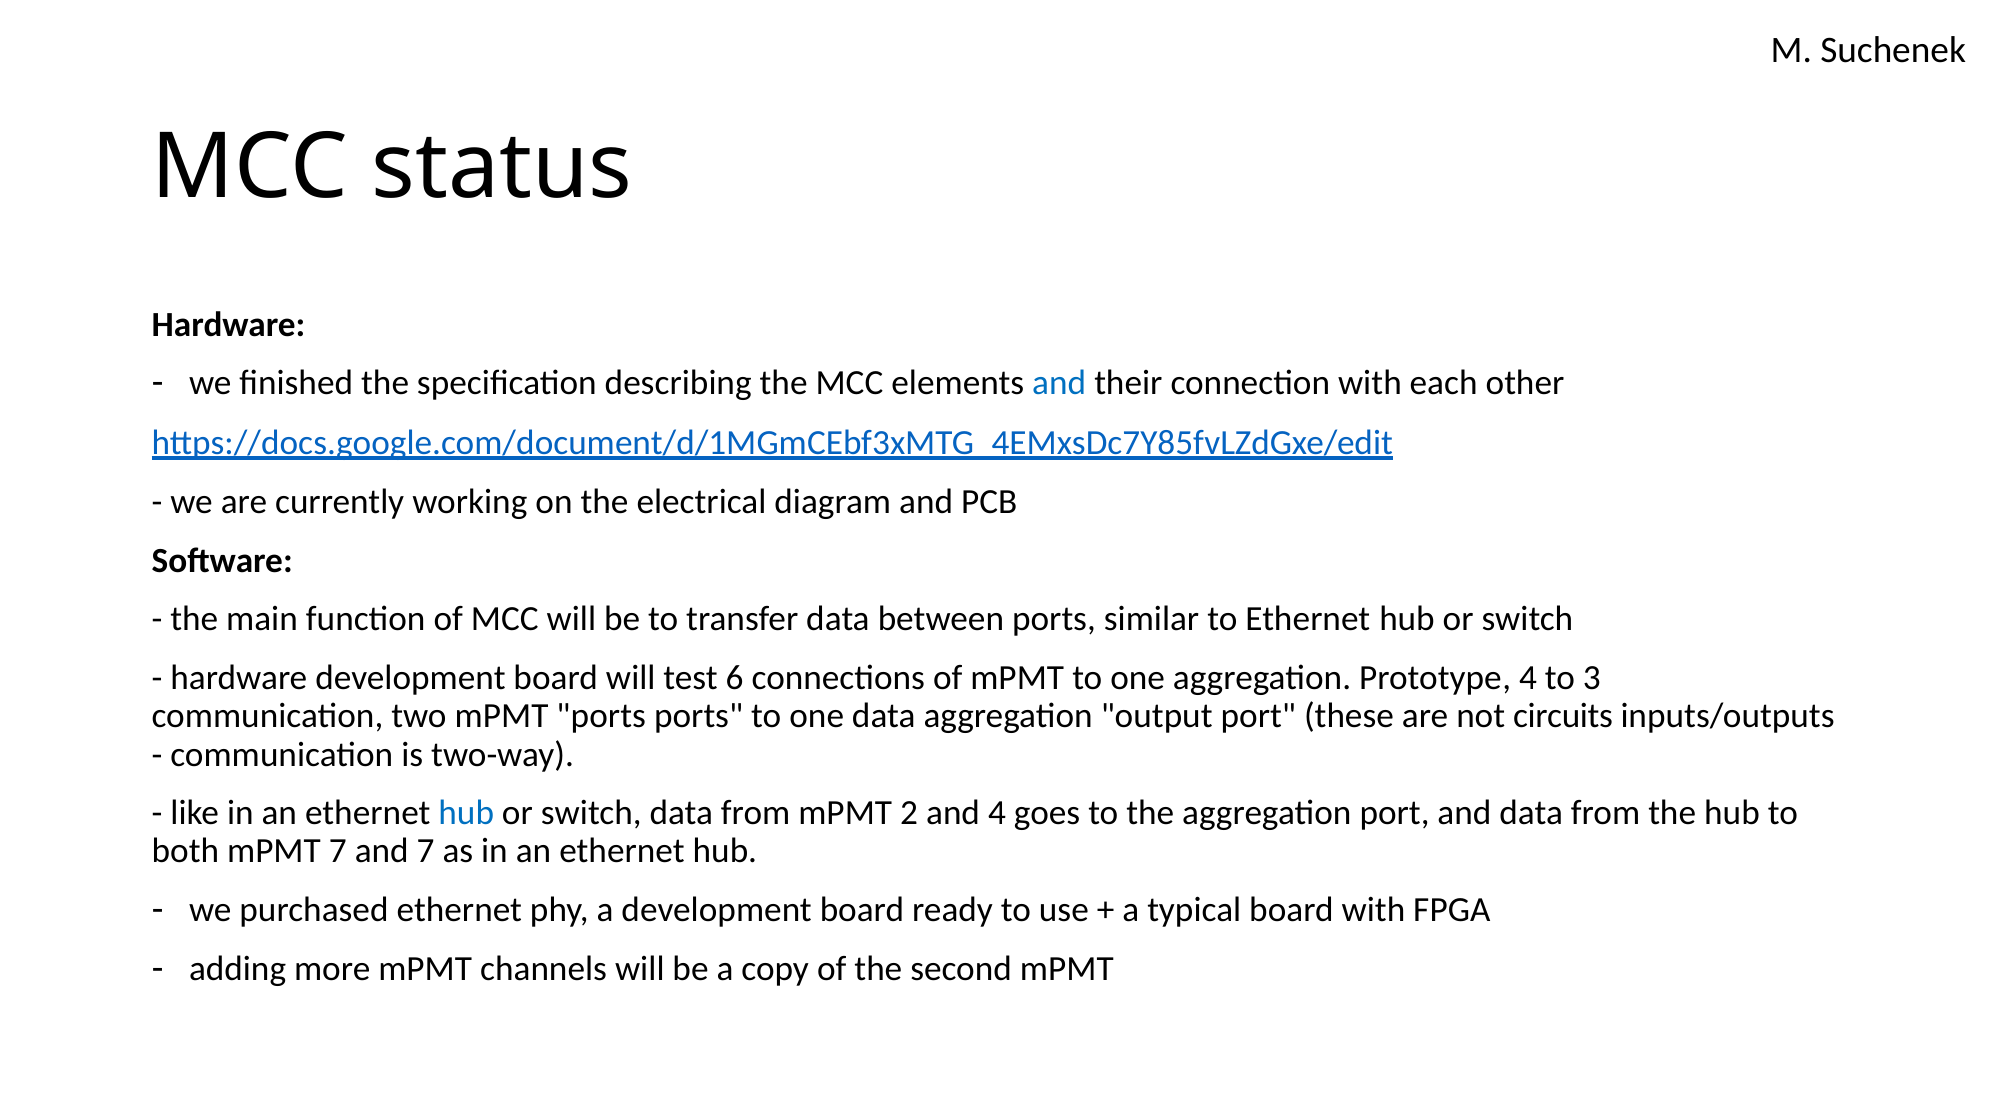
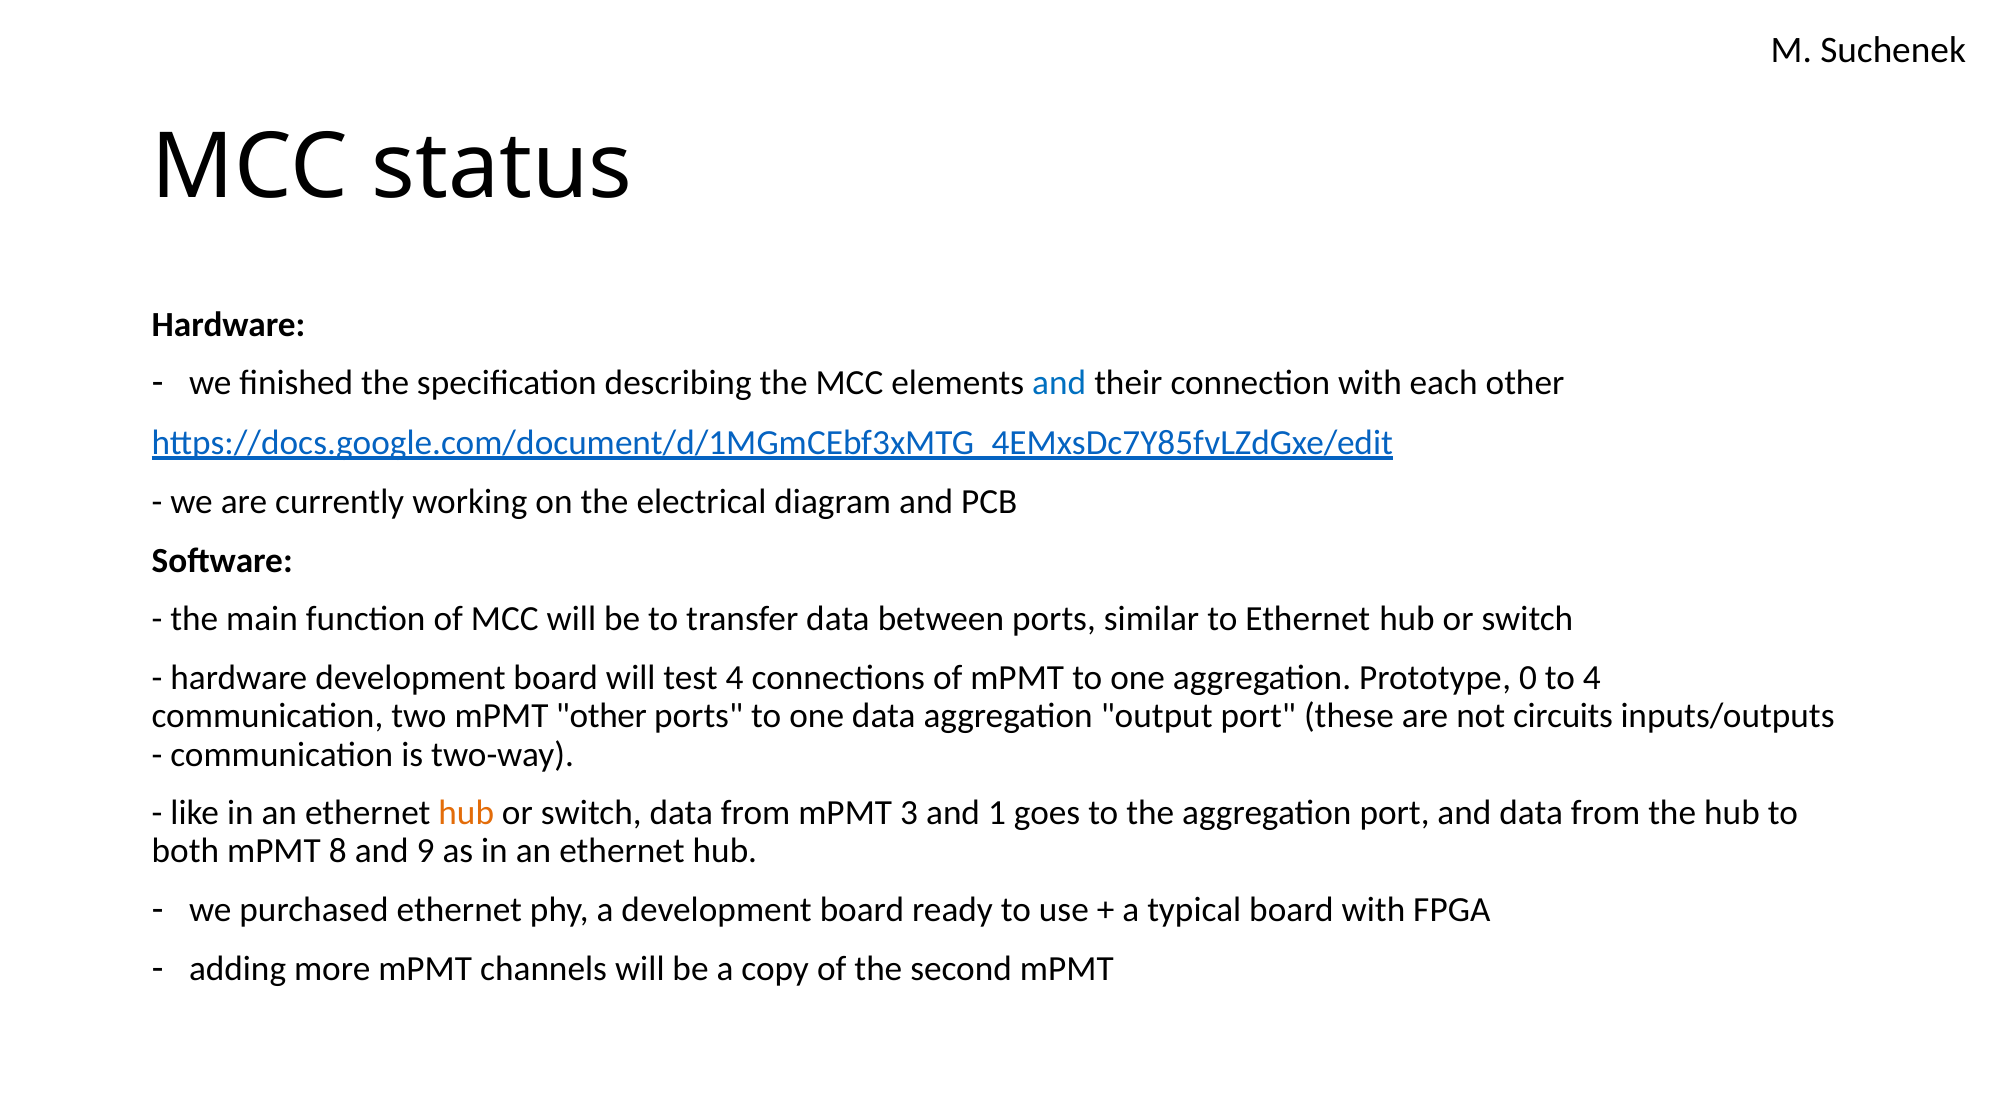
test 6: 6 -> 4 (735, 678)
Prototype 4: 4 -> 0 (1528, 678)
to 3: 3 -> 4 (1592, 678)
mPMT ports: ports -> other (601, 716)
hub colour: blue -> orange (466, 813)
2: 2 -> 3 (909, 813)
and 4: 4 -> 1 (997, 813)
mPMT 7: 7 -> 8 (338, 851)
and 7: 7 -> 9 (426, 851)
